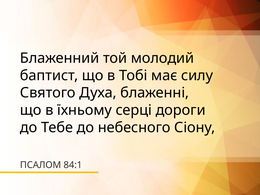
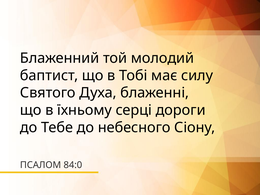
84:1: 84:1 -> 84:0 (73, 165)
